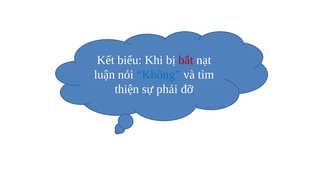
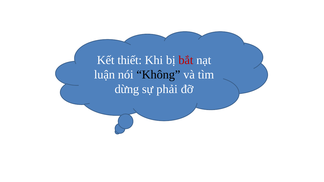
biểu: biểu -> thiết (130, 60)
Không colour: blue -> black (158, 75)
thiện: thiện -> dừng (127, 89)
